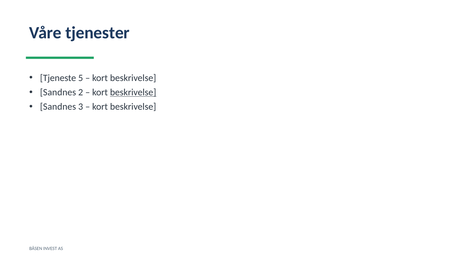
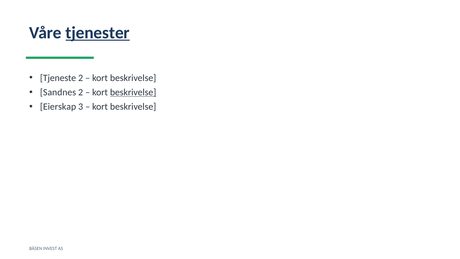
tjenester underline: none -> present (98, 33)
Tjeneste 5: 5 -> 2 (81, 78)
Sandnes: Sandnes -> Eierskap (58, 107)
